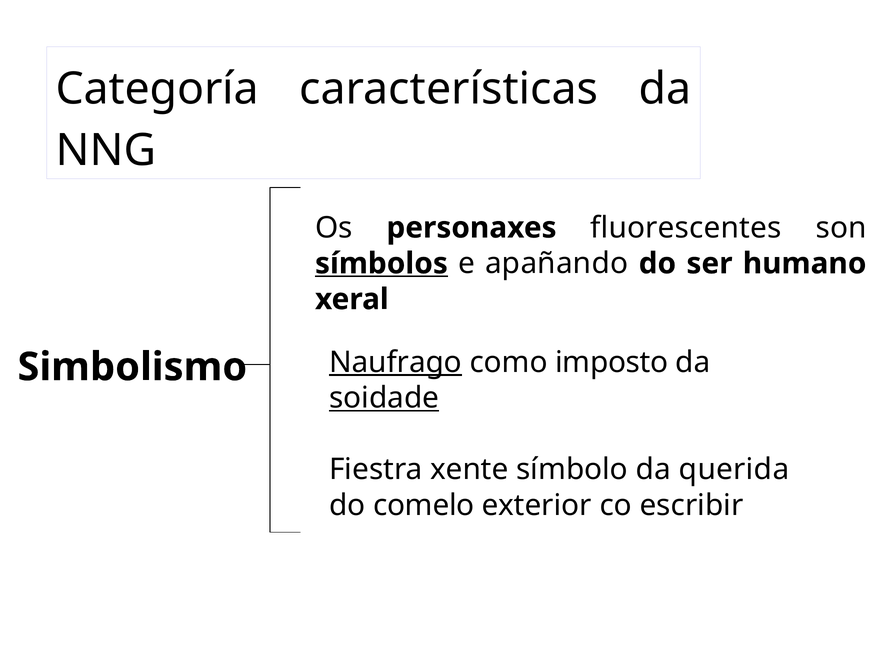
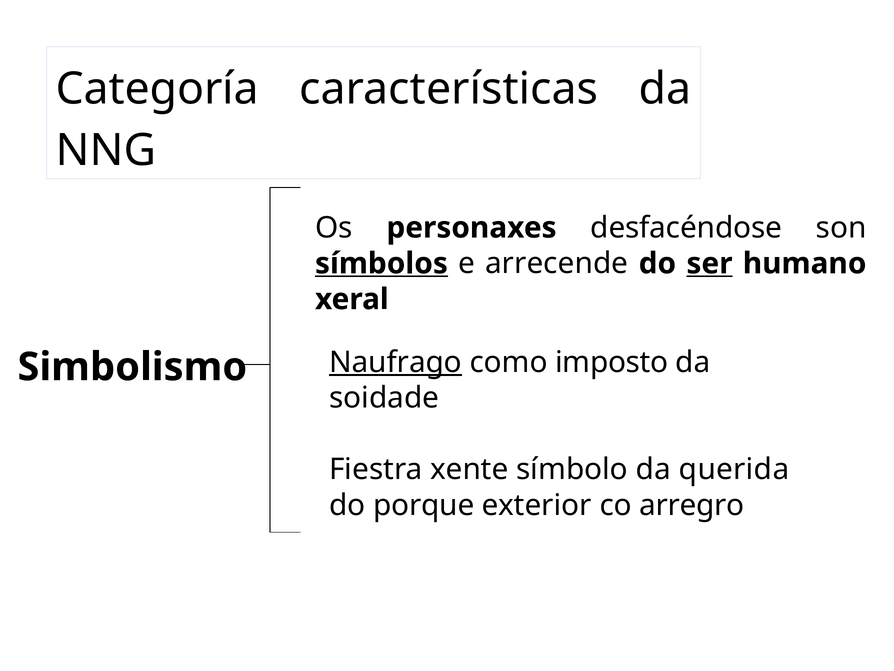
fluorescentes: fluorescentes -> desfacéndose (686, 228)
apañando: apañando -> arrecende (557, 263)
ser underline: none -> present (709, 263)
soidade underline: present -> none (384, 398)
comelo: comelo -> porque (424, 505)
escribir: escribir -> arregro (692, 505)
